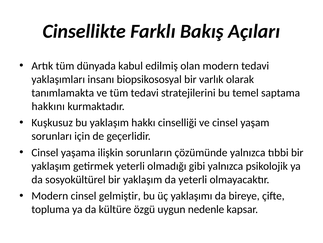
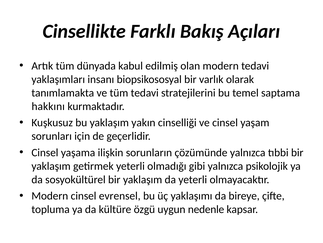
hakkı: hakkı -> yakın (143, 122)
gelmiştir: gelmiştir -> evrensel (120, 195)
